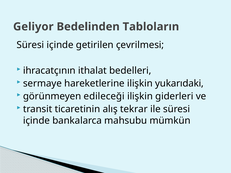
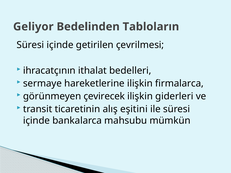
yukarıdaki: yukarıdaki -> firmalarca (179, 84)
edileceği: edileceği -> çevirecek (104, 96)
tekrar: tekrar -> eşitini (134, 109)
